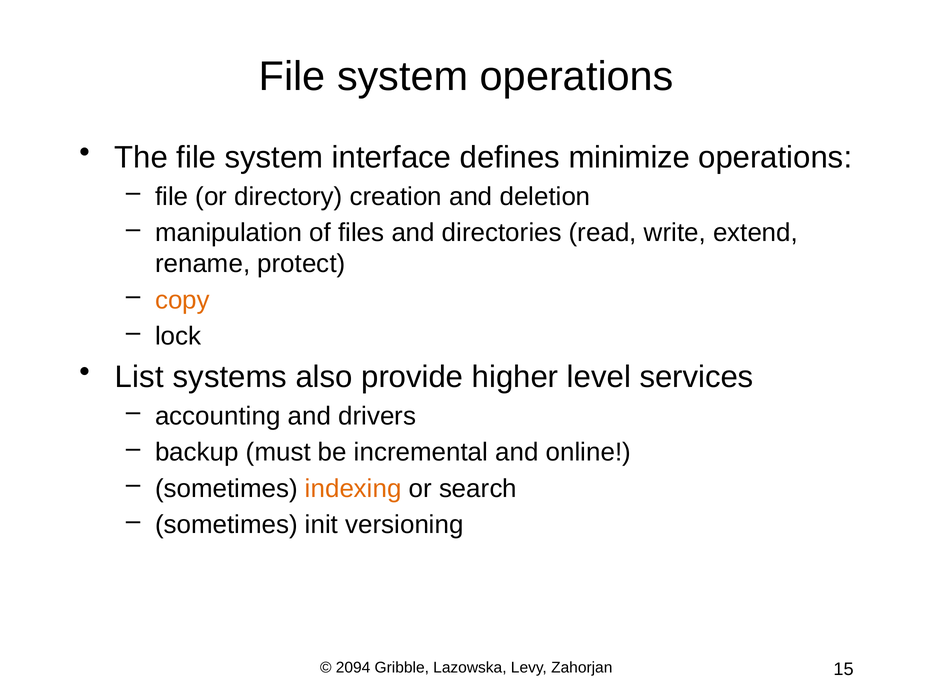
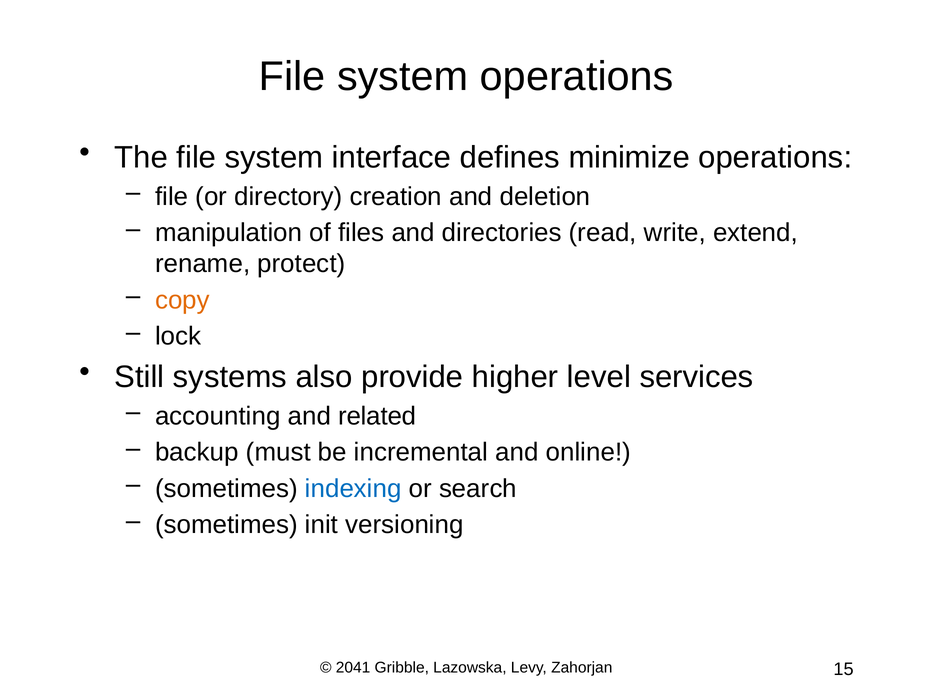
List: List -> Still (139, 377)
drivers: drivers -> related (377, 417)
indexing colour: orange -> blue (353, 489)
2094: 2094 -> 2041 (353, 668)
